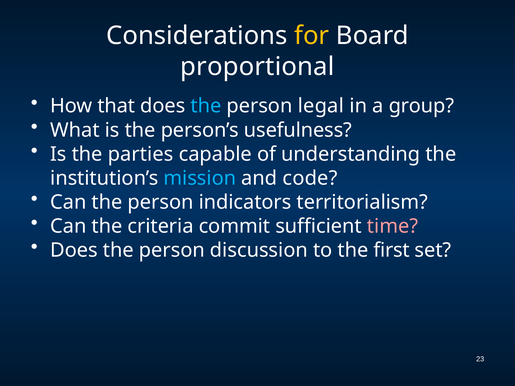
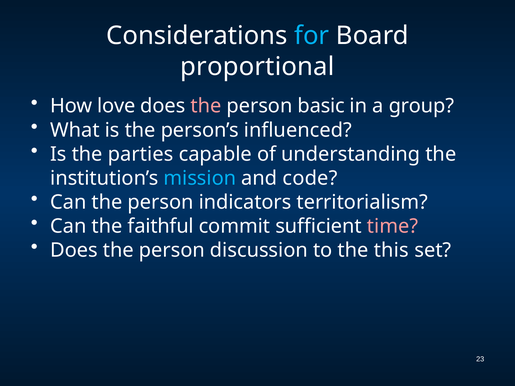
for colour: yellow -> light blue (312, 36)
that: that -> love (116, 106)
the colour: light blue -> pink (206, 106)
legal: legal -> basic (321, 106)
usefulness: usefulness -> influenced (298, 130)
criteria: criteria -> faithful (161, 226)
first: first -> this (391, 250)
